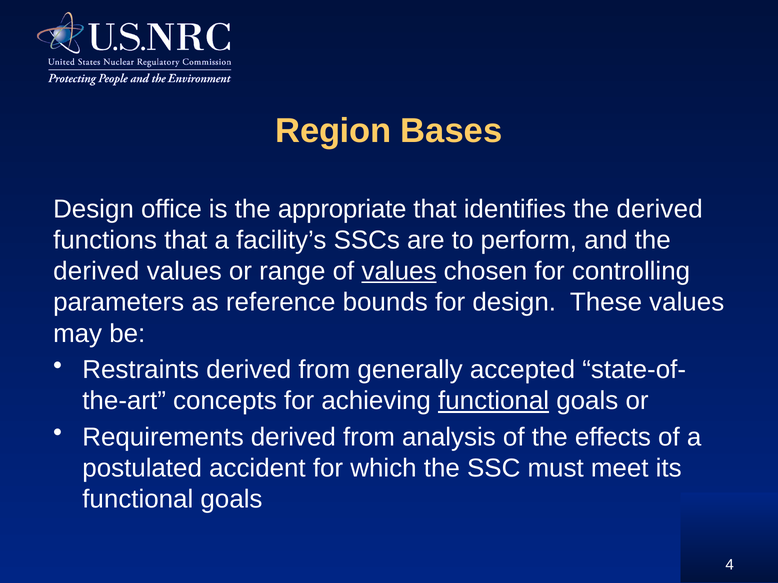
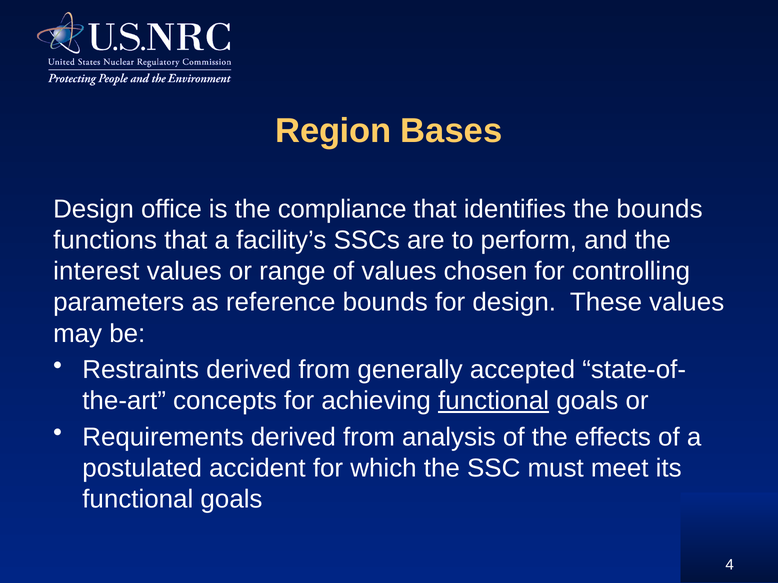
appropriate: appropriate -> compliance (342, 209)
identifies the derived: derived -> bounds (660, 209)
derived: derived -> interest (96, 272)
values underline: present -> none (399, 272)
